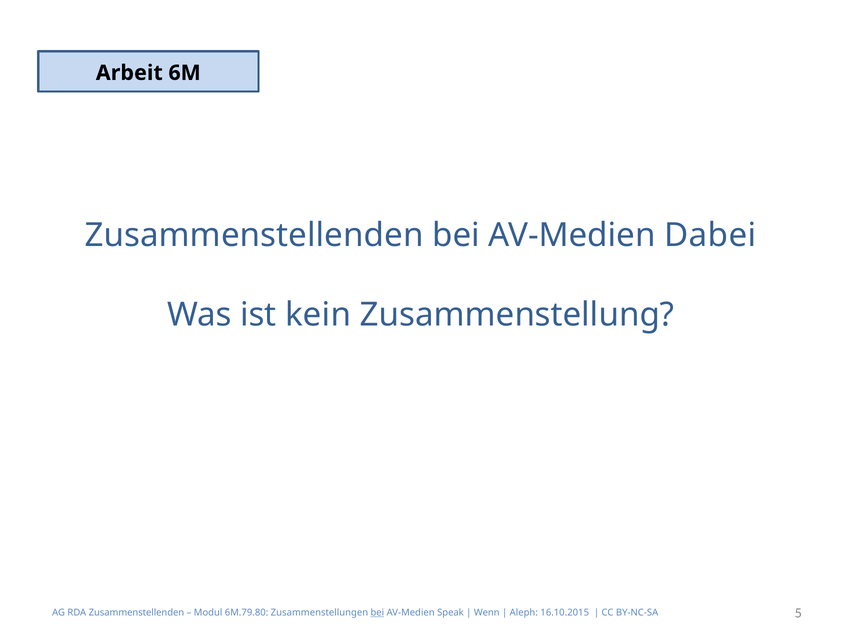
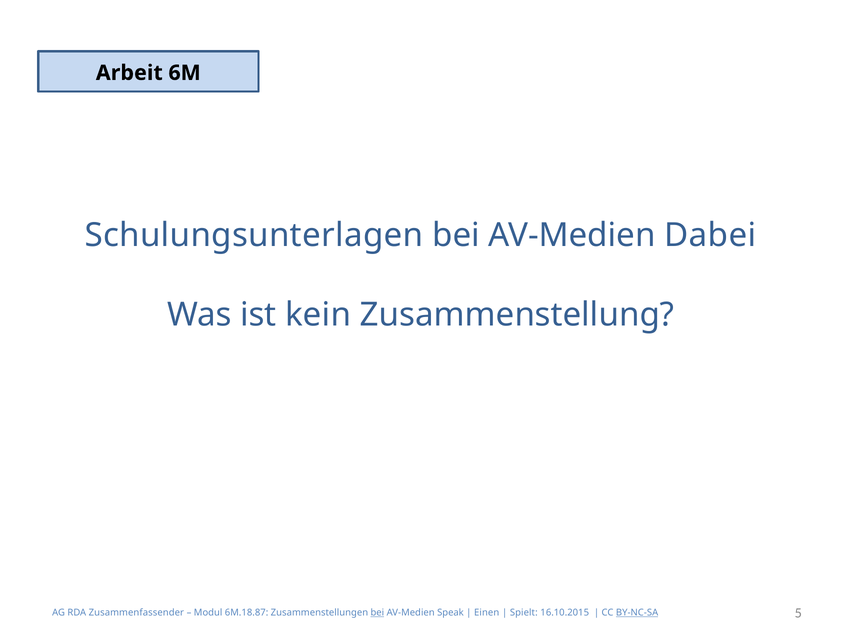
Zusammenstellenden: Zusammenstellenden -> Schulungsunterlagen (254, 235)
RDA Zusammenstellenden: Zusammenstellenden -> Zusammenfassender (136, 613)
6M.79.80: 6M.79.80 -> 6M.18.87 (247, 613)
Wenn: Wenn -> Einen (487, 613)
Aleph: Aleph -> Spielt (524, 613)
BY-NC-SA underline: none -> present (637, 613)
